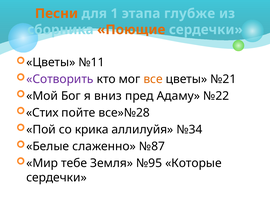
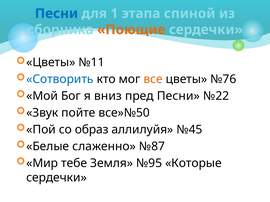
Песни colour: orange -> blue (56, 14)
глубже: глубже -> спиной (190, 14)
Сотворить colour: purple -> blue (60, 79)
№21: №21 -> №76 (223, 79)
пред Адаму: Адаму -> Песни (178, 96)
Стих: Стих -> Звук (42, 113)
все»№28: все»№28 -> все»№50 (124, 113)
крика: крика -> образ (92, 130)
№34: №34 -> №45 (189, 130)
